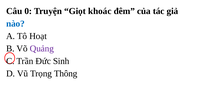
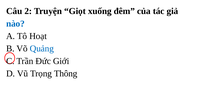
0: 0 -> 2 (28, 11)
khoác: khoác -> xuống (100, 11)
Quảng colour: purple -> blue (42, 49)
Sinh: Sinh -> Giới (61, 61)
